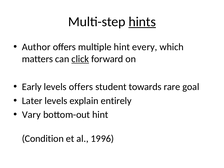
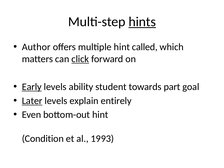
every: every -> called (145, 47)
Early underline: none -> present (32, 87)
levels offers: offers -> ability (81, 87)
rare: rare -> part (172, 87)
Later underline: none -> present (32, 101)
Vary: Vary -> Even (31, 115)
1996: 1996 -> 1993 (102, 139)
